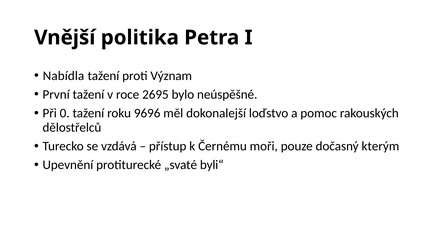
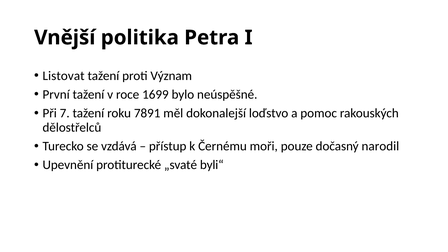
Nabídla: Nabídla -> Listovat (64, 76)
2695: 2695 -> 1699 (155, 95)
0: 0 -> 7 (65, 113)
9696: 9696 -> 7891 (147, 113)
kterým: kterým -> narodil (380, 146)
